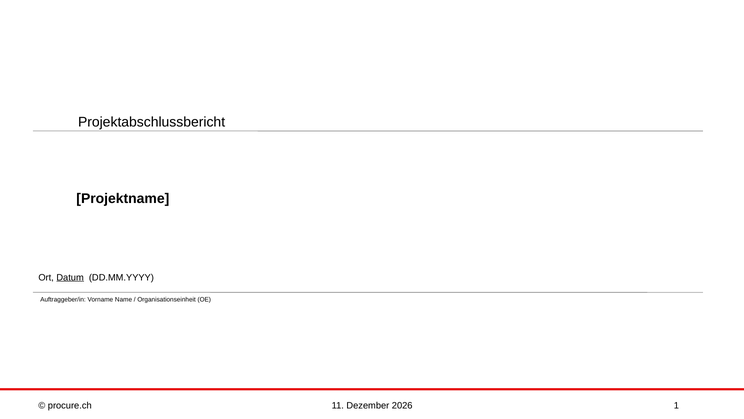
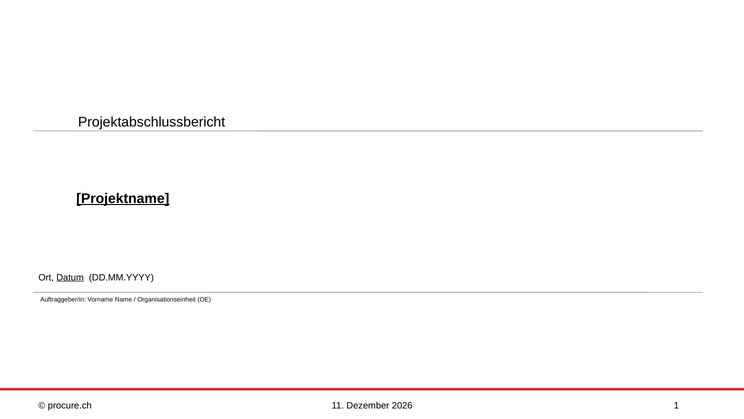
Projektname underline: none -> present (123, 198)
